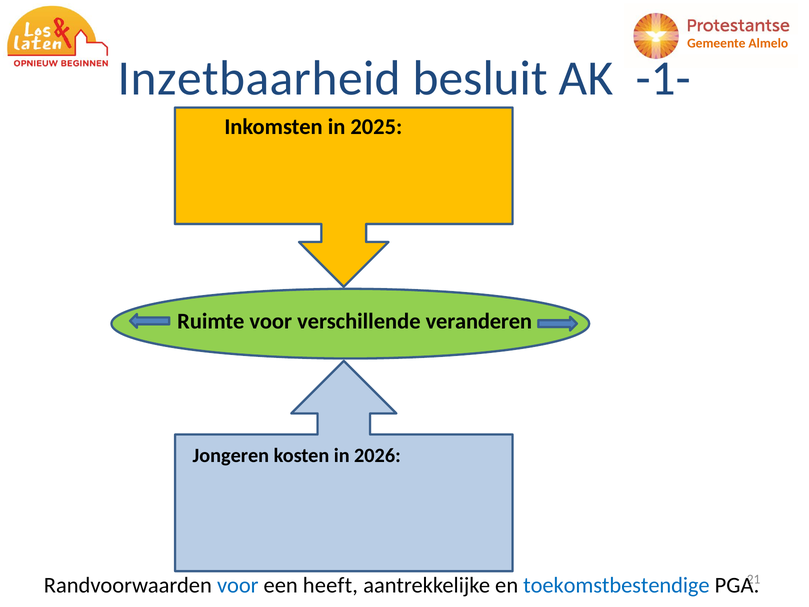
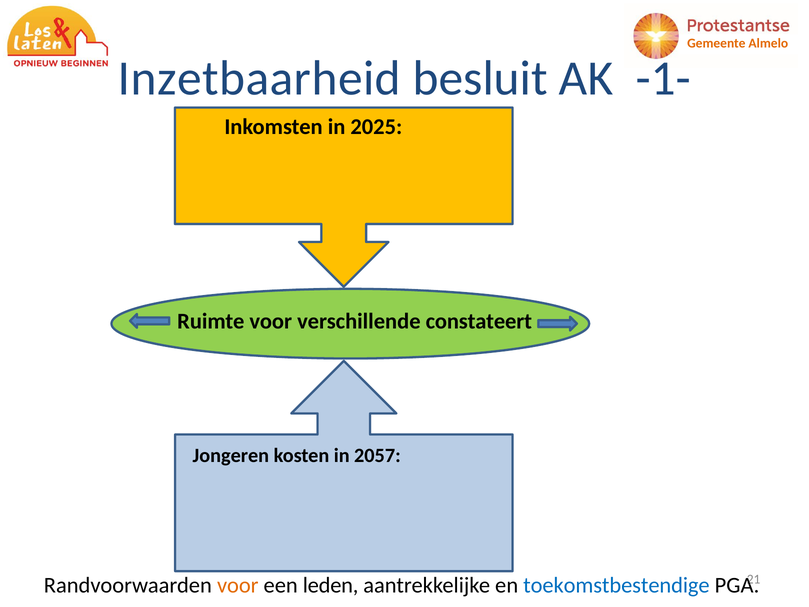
veranderen: veranderen -> constateert (479, 321)
2026: 2026 -> 2057 (377, 455)
voor colour: blue -> orange (238, 585)
heeft: heeft -> leden (331, 585)
